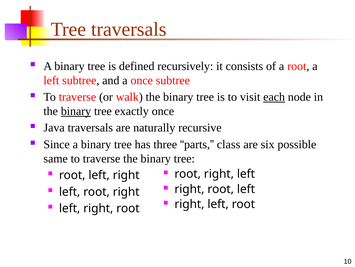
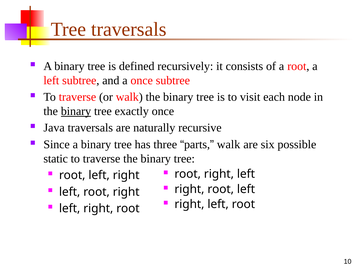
each underline: present -> none (274, 97)
parts class: class -> walk (229, 144)
same: same -> static (56, 158)
